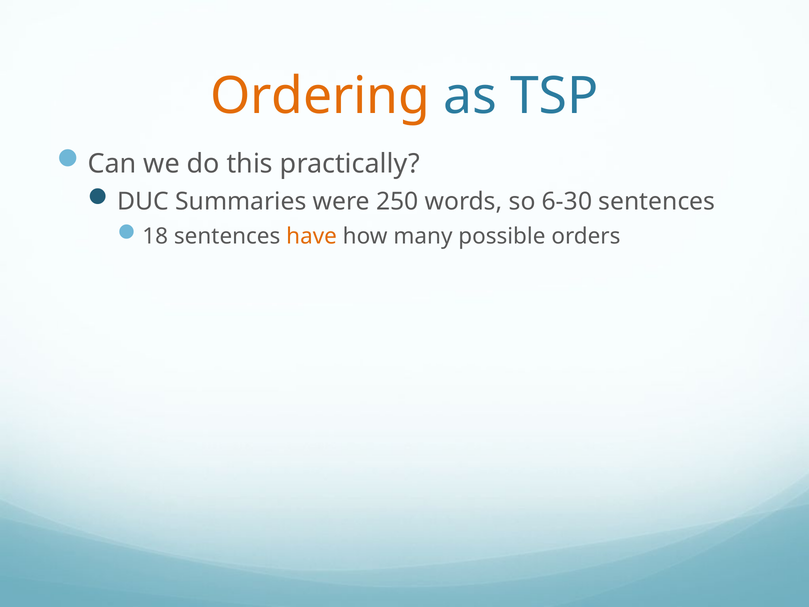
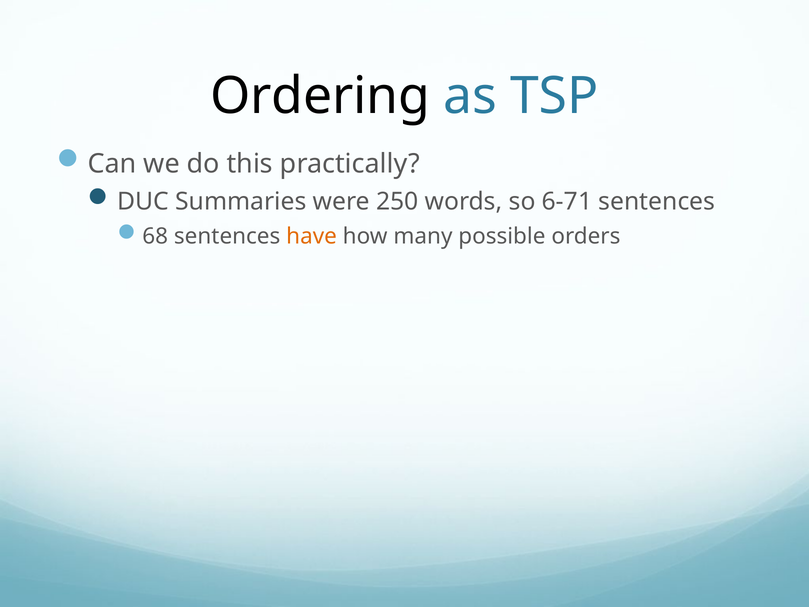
Ordering colour: orange -> black (320, 96)
6-30: 6-30 -> 6-71 (567, 201)
18: 18 -> 68 (155, 236)
